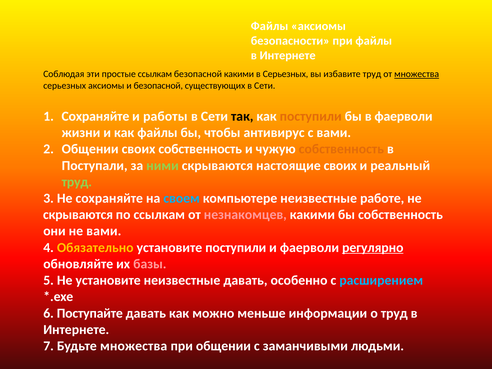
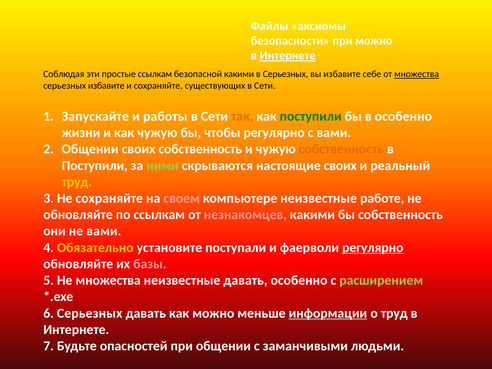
при файлы: файлы -> можно (374, 41)
Интернете underline: none -> present (288, 56)
избавите труд: труд -> себе (372, 74)
серьезных аксиомы: аксиомы -> избавите (106, 86)
и безопасной: безопасной -> сохраняйте (158, 86)
Сохраняйте: Сохраняйте -> Запускайте (95, 116)
так colour: black -> orange (242, 116)
поступили colour: orange -> green (311, 116)
в фаерволи: фаерволи -> особенно (403, 116)
как файлы: файлы -> чужую (157, 133)
чтобы антивирус: антивирус -> регулярно (274, 133)
Поступали: Поступали -> Поступили (95, 165)
труд colour: light green -> yellow (77, 182)
своем colour: light blue -> pink (182, 198)
скрываются: скрываются -> обновляйте (78, 215)
установите поступили: поступили -> поступали (236, 248)
Не установите: установите -> множества (108, 280)
расширением colour: light blue -> light green (381, 280)
6 Поступайте: Поступайте -> Серьезных (90, 313)
информации underline: none -> present (328, 313)
Будьте множества: множества -> опасностей (134, 346)
